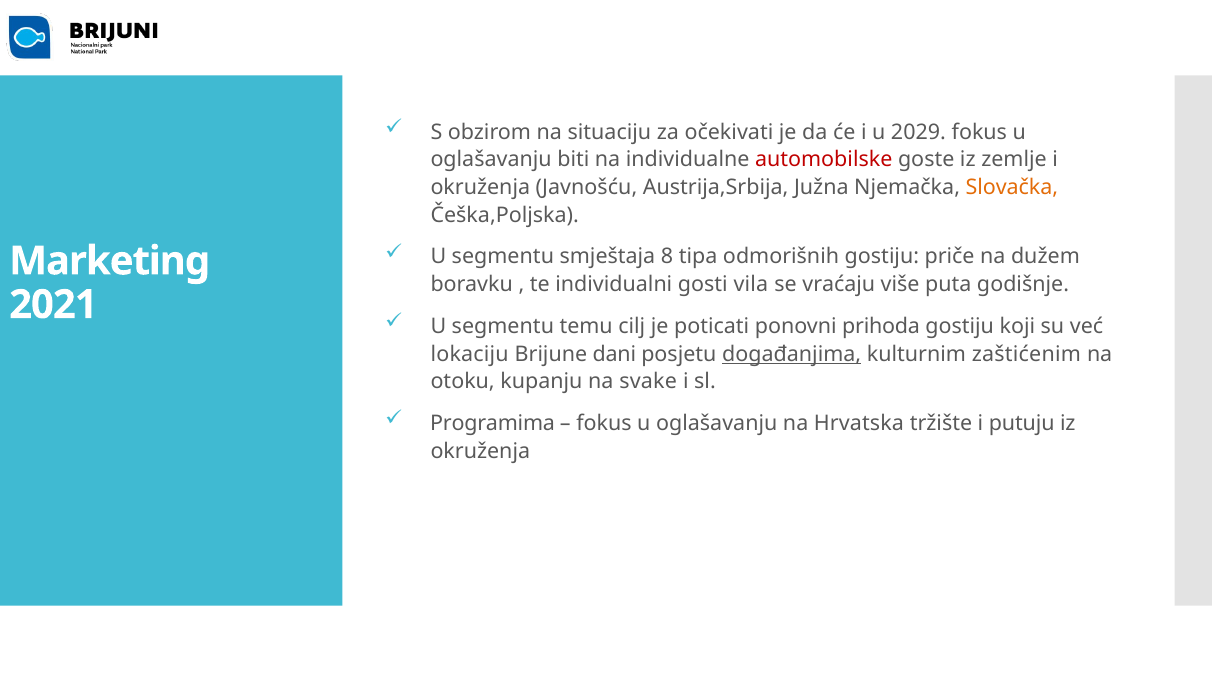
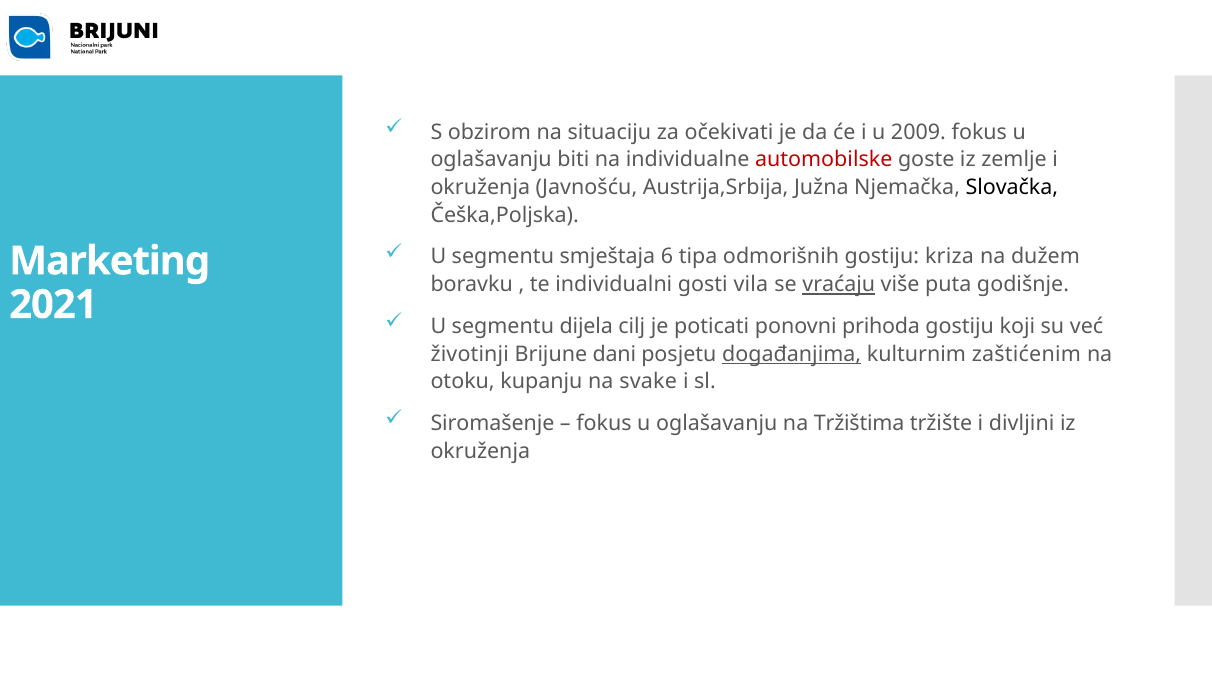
2029: 2029 -> 2009 (918, 132)
Slovačka colour: orange -> black (1012, 188)
8: 8 -> 6 (667, 257)
priče: priče -> kriza (949, 257)
vraćaju underline: none -> present (839, 285)
temu: temu -> dijela (586, 326)
lokaciju: lokaciju -> životinji (470, 354)
Programima: Programima -> Siromašenje (492, 423)
Hrvatska: Hrvatska -> Tržištima (859, 423)
putuju: putuju -> divljini (1022, 423)
